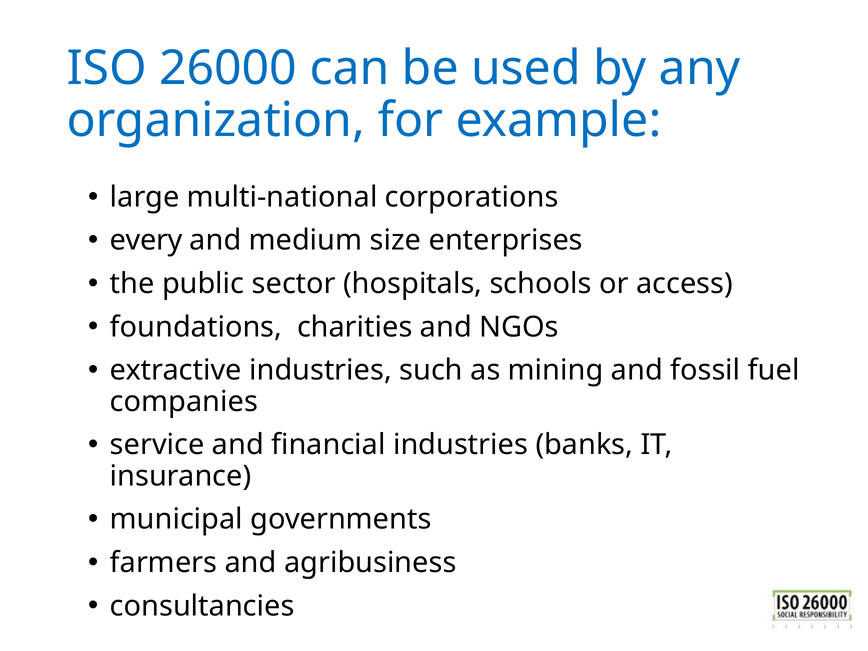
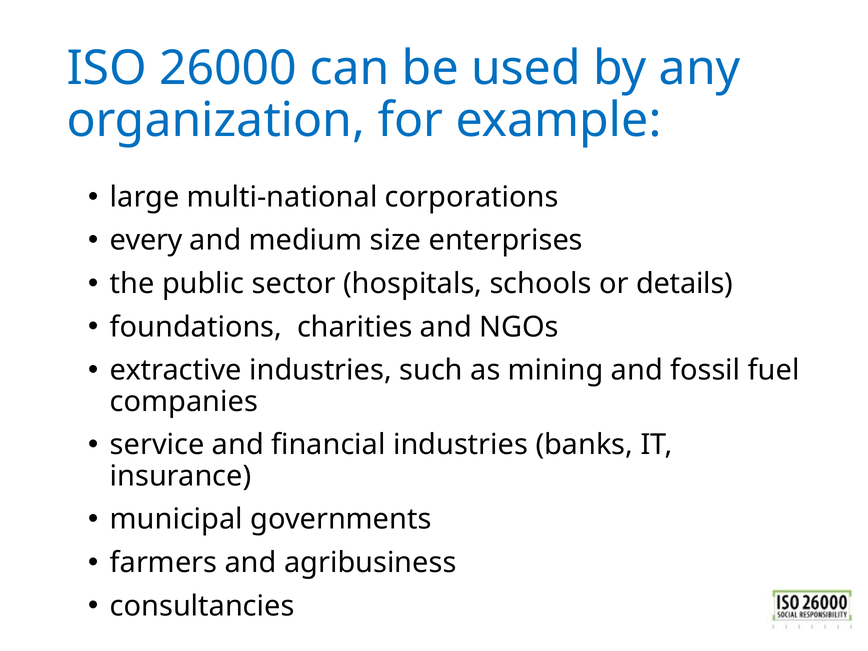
access: access -> details (684, 284)
